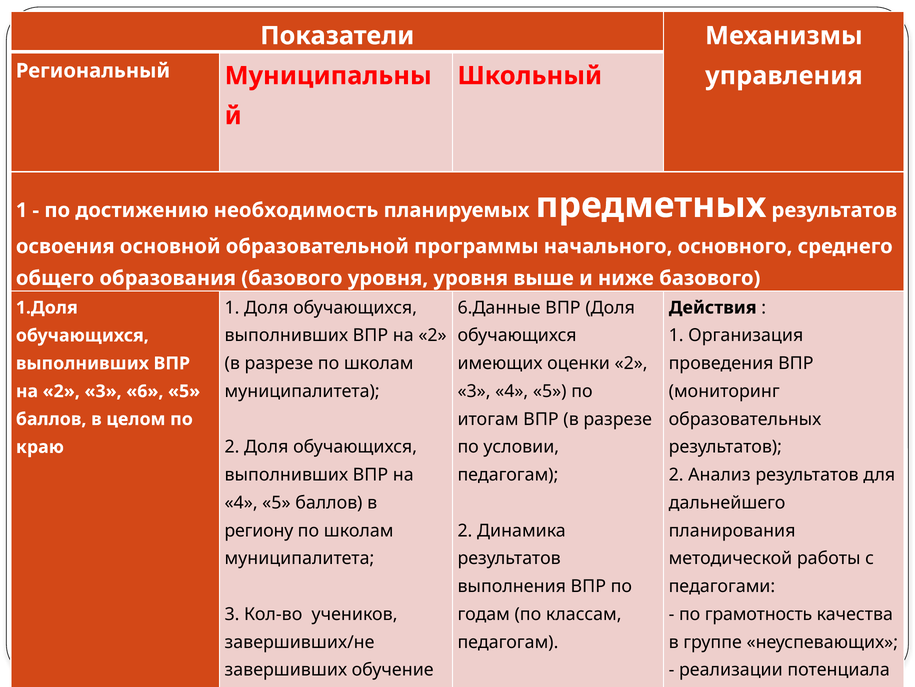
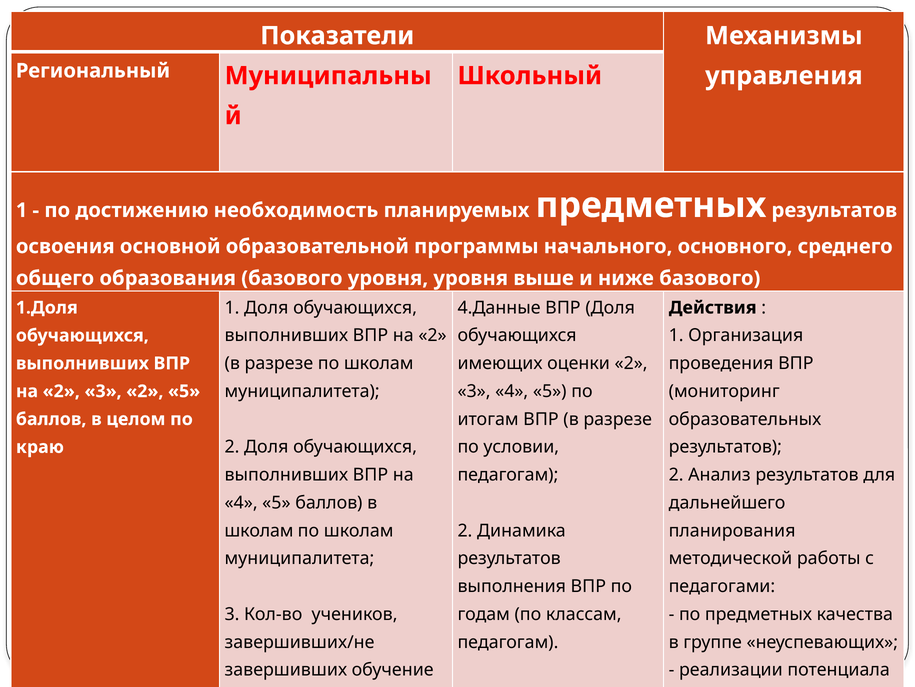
6.Данные: 6.Данные -> 4.Данные (499, 307)
3 6: 6 -> 2 (145, 391)
региону: региону -> школам (259, 530)
по грамотность: грамотность -> предметных (758, 614)
